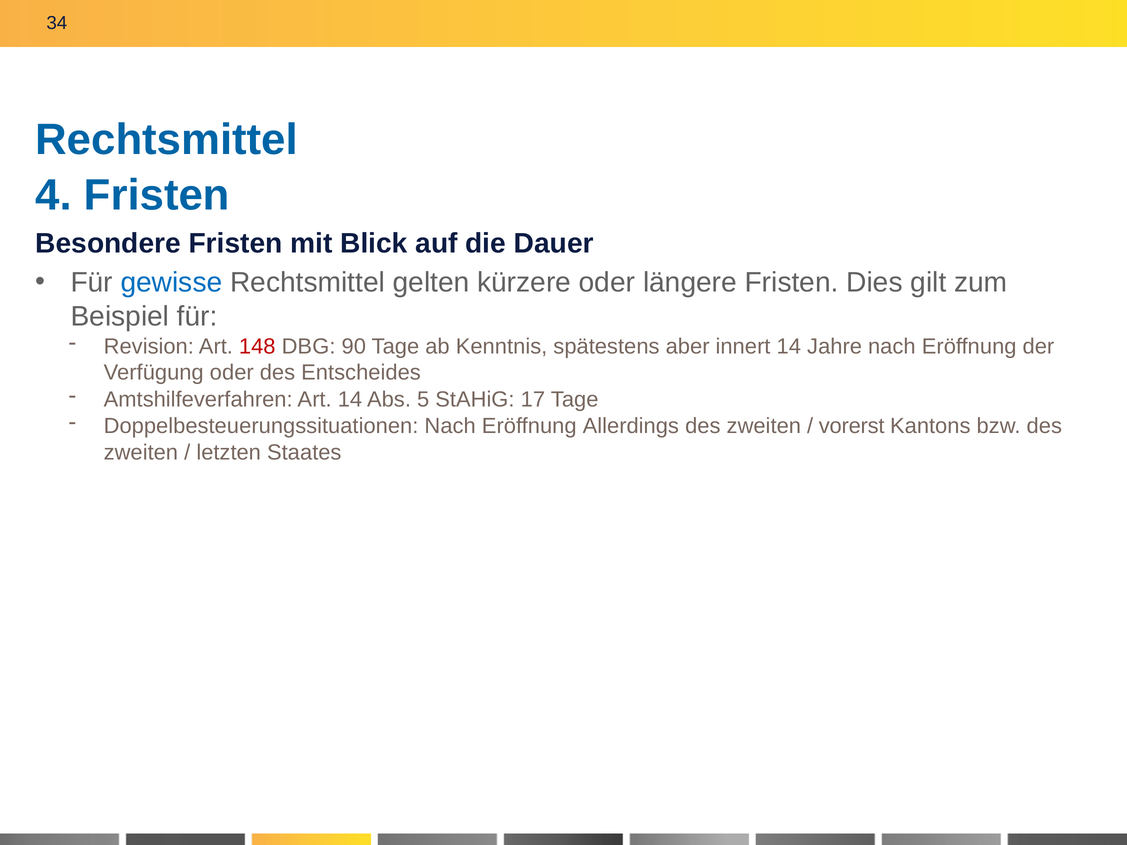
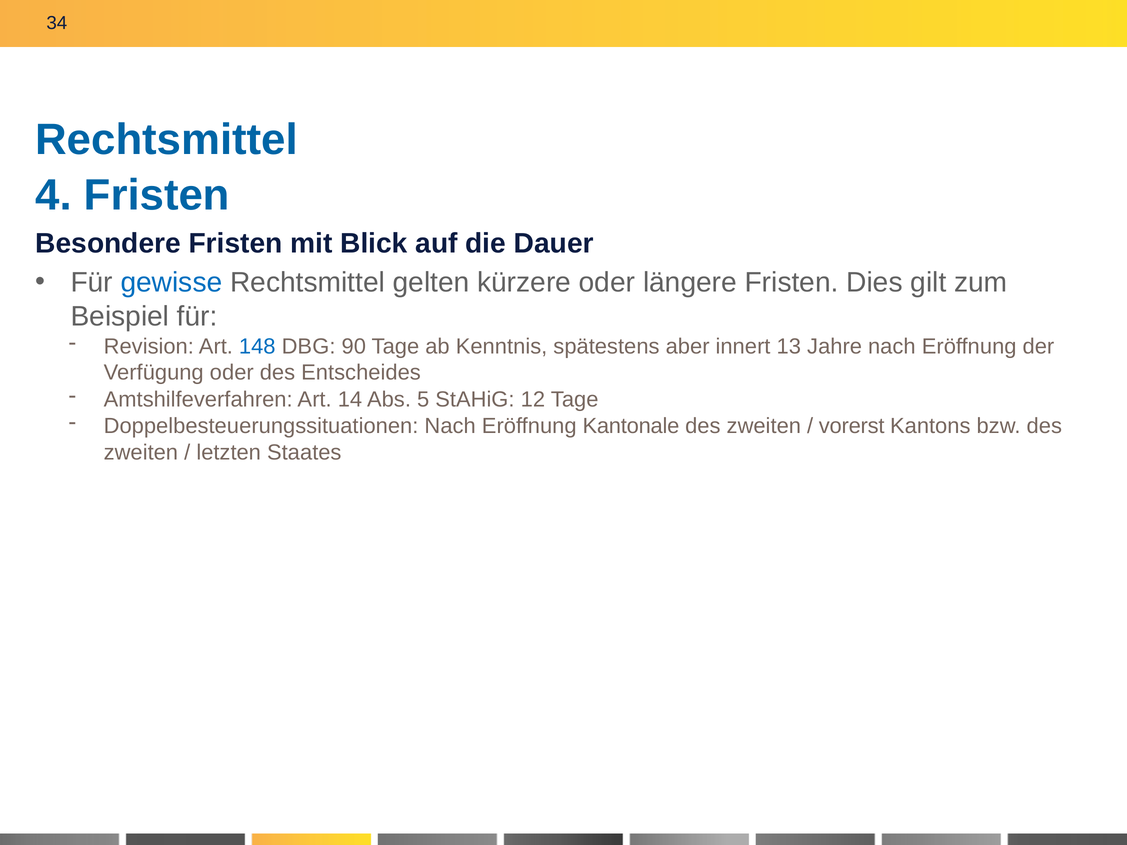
148 colour: red -> blue (257, 347)
innert 14: 14 -> 13 (789, 347)
17: 17 -> 12 (533, 400)
Allerdings: Allerdings -> Kantonale (631, 426)
